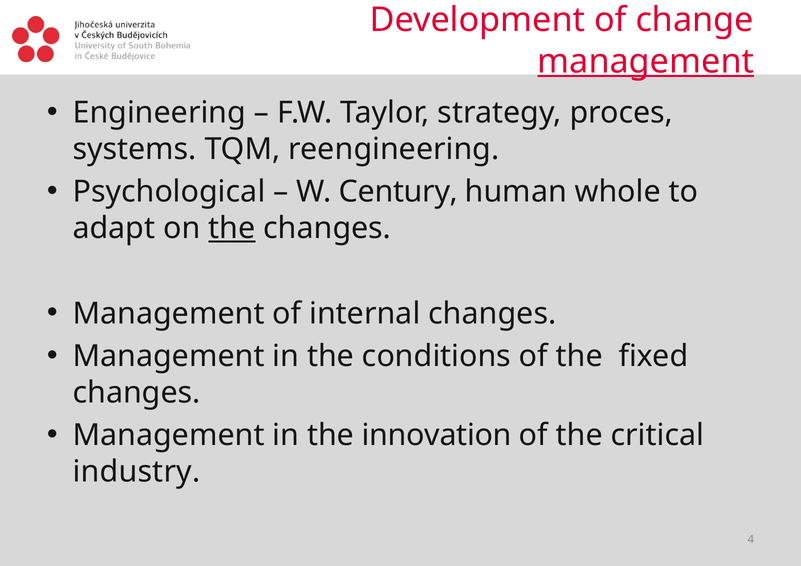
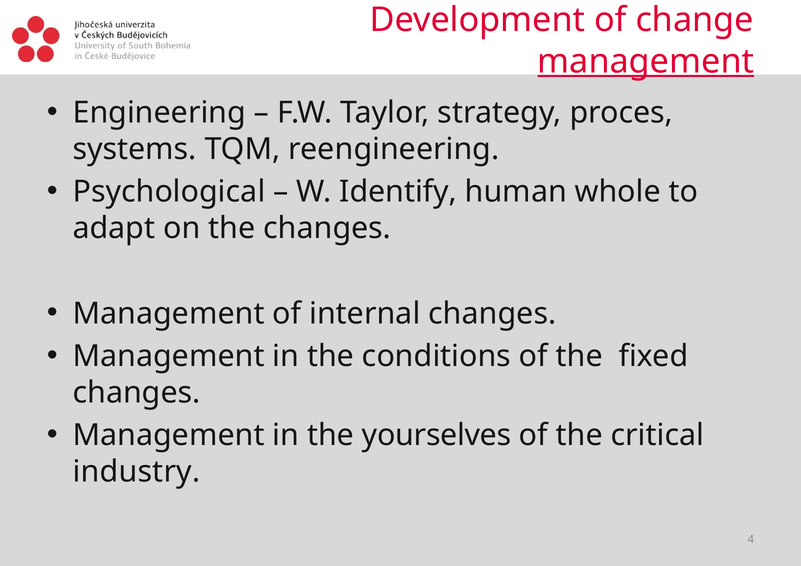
Century: Century -> Identify (398, 192)
the underline: present -> none (232, 228)
innovation: innovation -> yourselves (437, 436)
